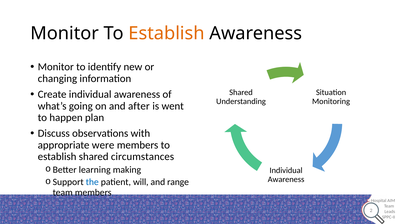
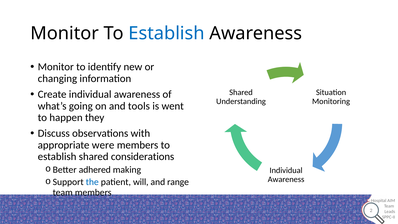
Establish colour: orange -> blue (167, 33)
after: after -> tools (139, 106)
plan: plan -> they (95, 118)
circumstances: circumstances -> considerations (143, 157)
learning: learning -> adhered (95, 170)
